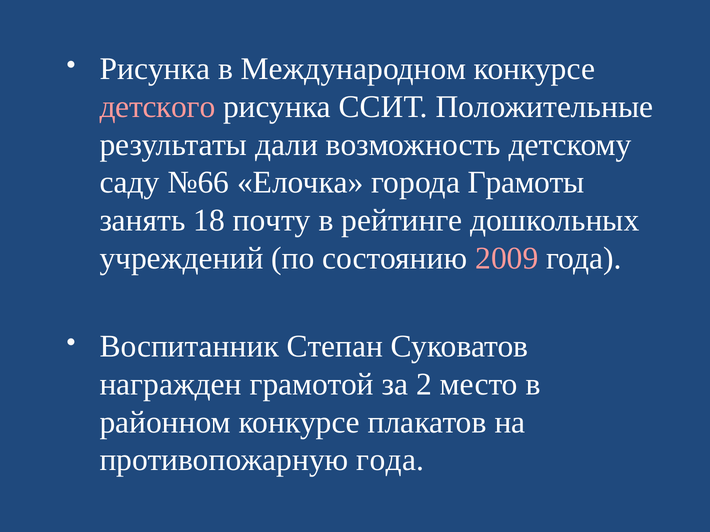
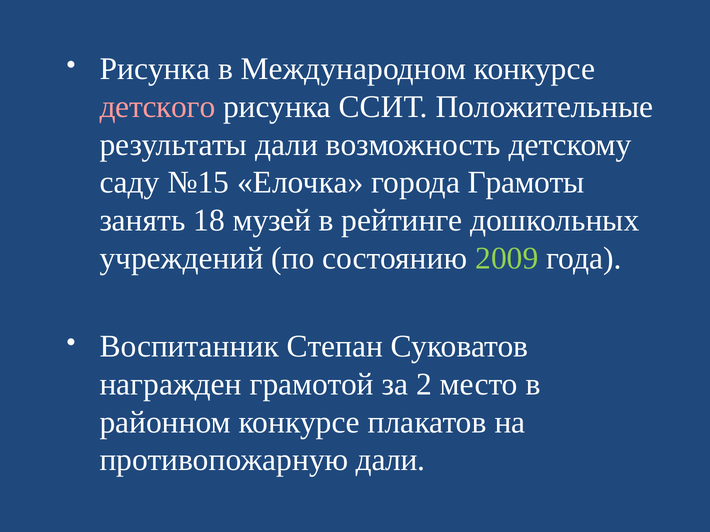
№66: №66 -> №15 (198, 183)
почту: почту -> музей (272, 221)
2009 colour: pink -> light green (507, 258)
противопожарную года: года -> дали (391, 460)
